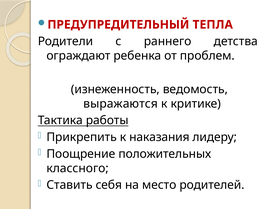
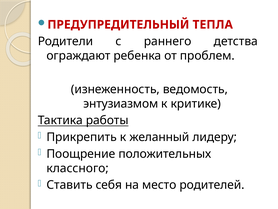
выражаются: выражаются -> энтузиазмом (121, 103)
наказания: наказания -> желанный (159, 137)
